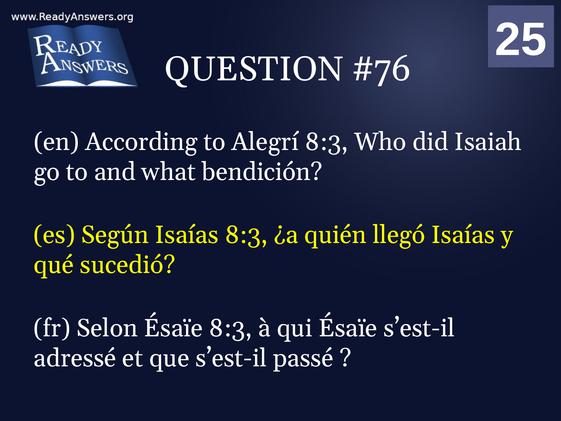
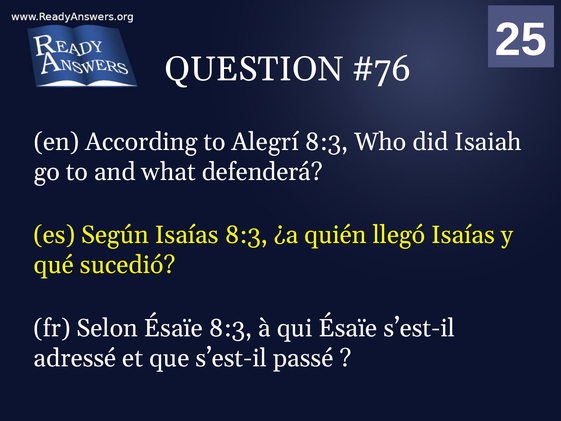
bendición: bendición -> defenderá (262, 172)
